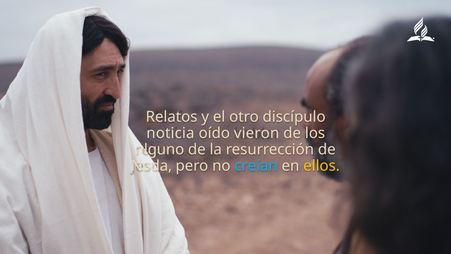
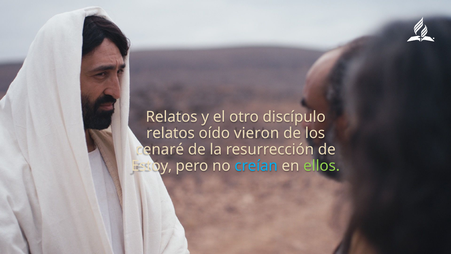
noticia: noticia -> relatos (170, 133)
alguno: alguno -> cenaré (160, 149)
Nada: Nada -> Estoy (152, 166)
ellos colour: yellow -> light green (322, 166)
